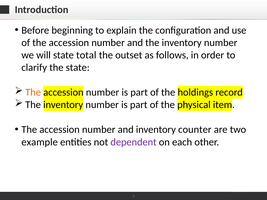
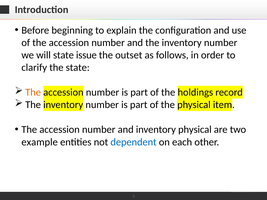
total: total -> issue (86, 55)
inventory counter: counter -> physical (195, 130)
dependent colour: purple -> blue (134, 142)
